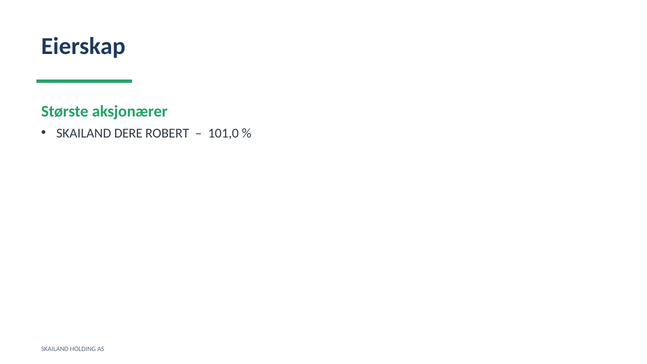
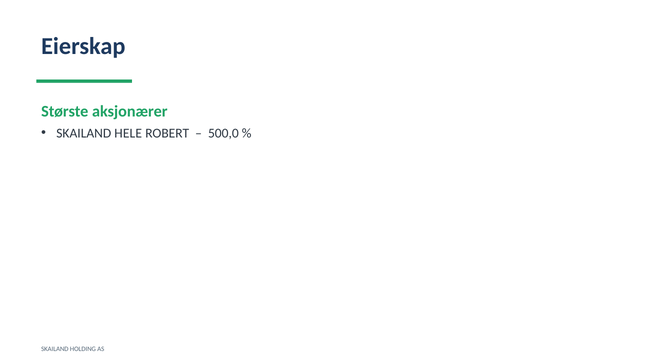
DERE: DERE -> HELE (128, 133)
101,0: 101,0 -> 500,0 (223, 133)
